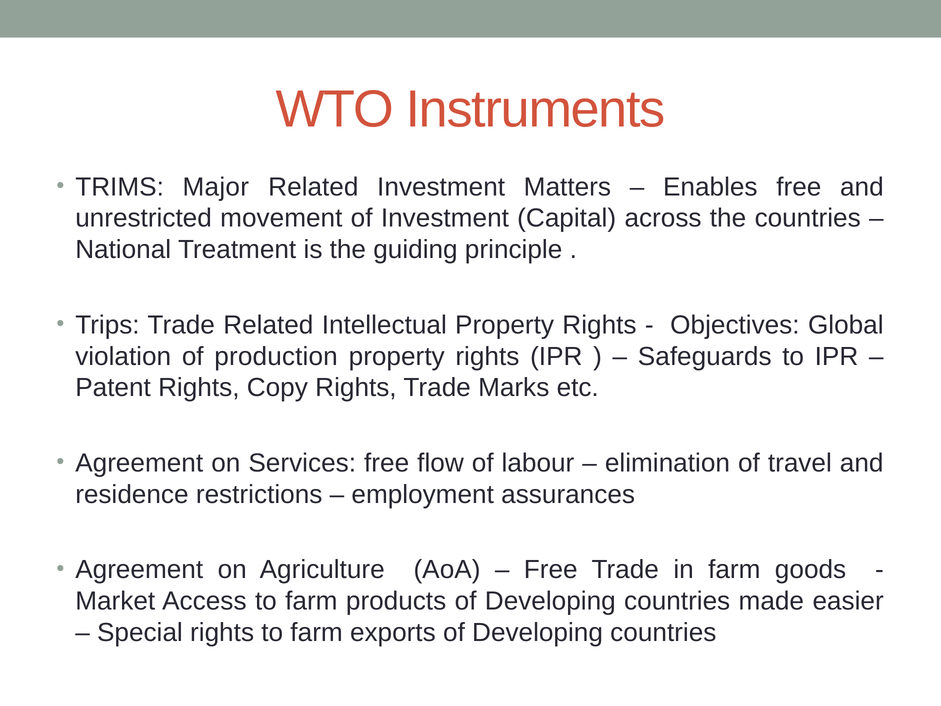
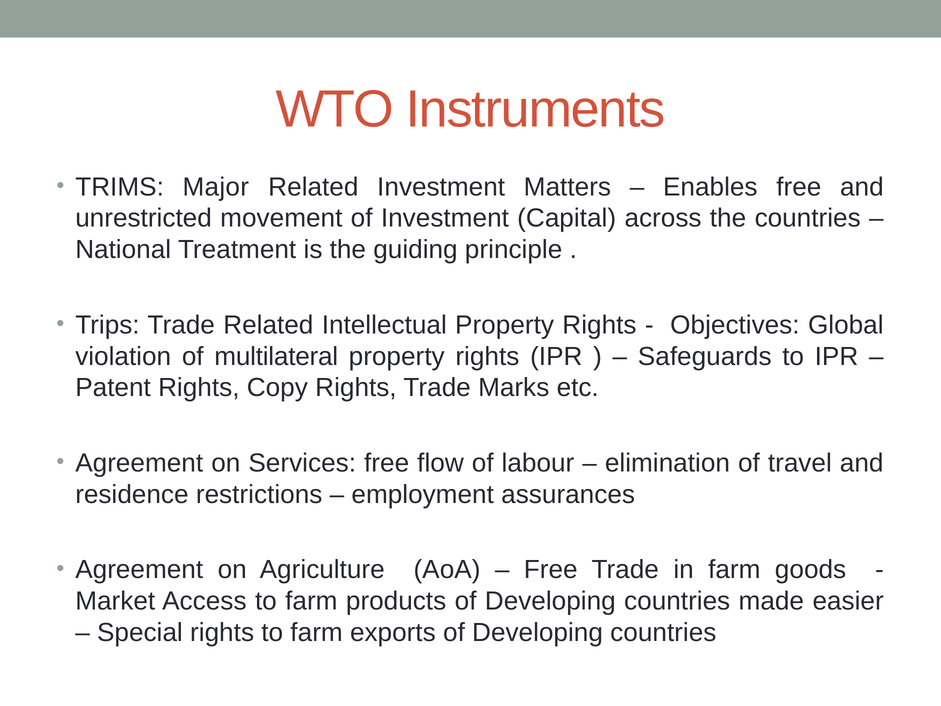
production: production -> multilateral (276, 356)
